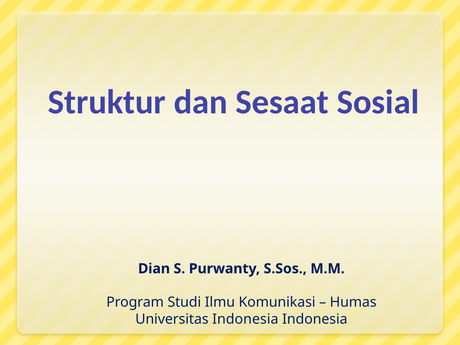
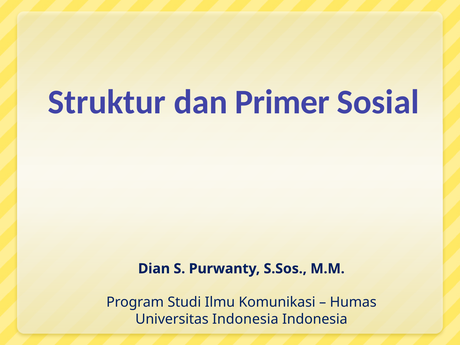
Sesaat: Sesaat -> Primer (282, 102)
